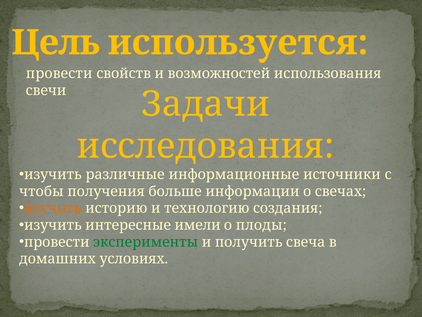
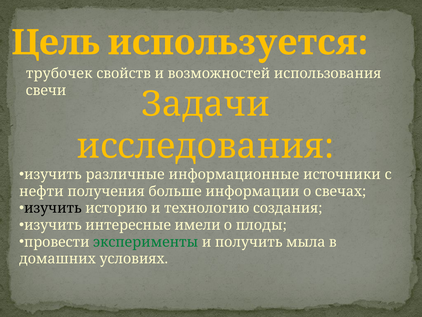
провести: провести -> трубочек (59, 73)
чтобы: чтобы -> нефти (41, 191)
изучить colour: orange -> black (53, 208)
свеча: свеча -> мыла (306, 242)
